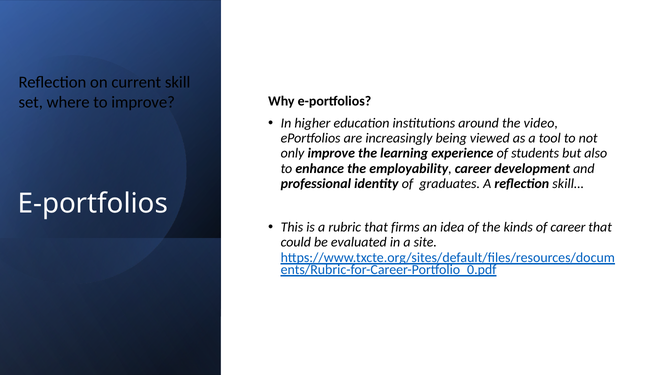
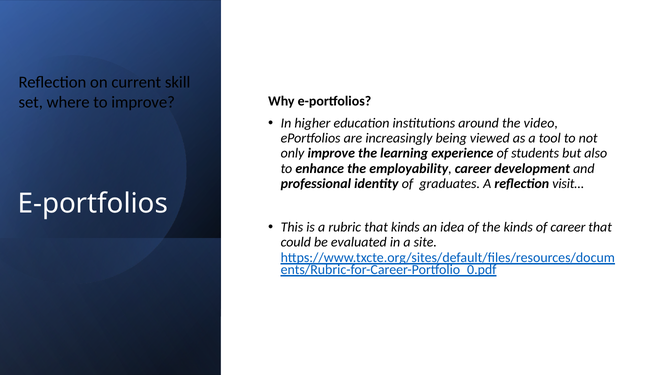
skill…: skill… -> visit… (568, 184)
that firms: firms -> kinds (405, 227)
